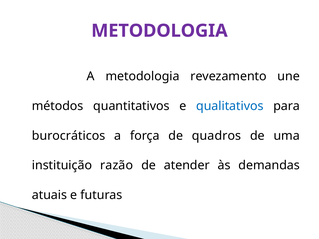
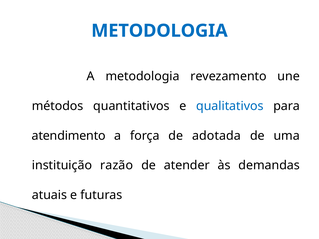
METODOLOGIA colour: purple -> blue (159, 31)
burocráticos: burocráticos -> atendimento (69, 136)
quadros: quadros -> adotada (217, 136)
